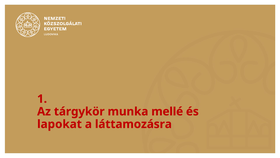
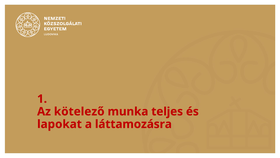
tárgykör: tárgykör -> kötelező (79, 111)
mellé: mellé -> teljes (167, 111)
